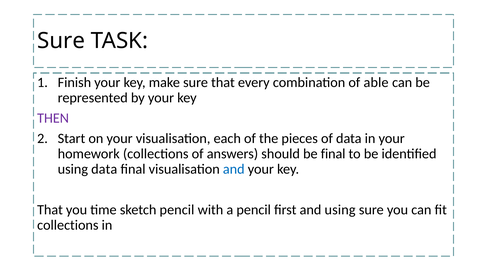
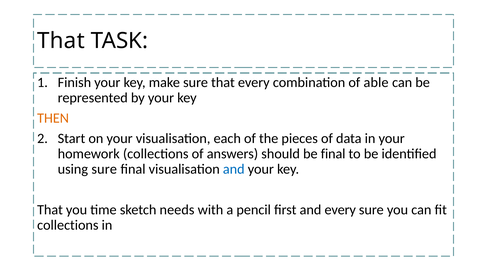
Sure: Sure -> That (61, 41)
THEN colour: purple -> orange (53, 118)
using data: data -> sure (104, 169)
sketch pencil: pencil -> needs (177, 210)
and using: using -> every (340, 210)
